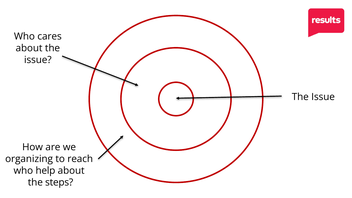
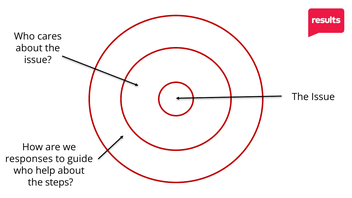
organizing: organizing -> responses (29, 159)
reach: reach -> guide (80, 159)
